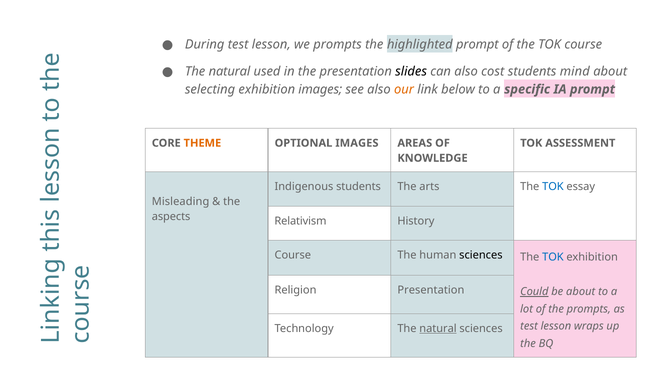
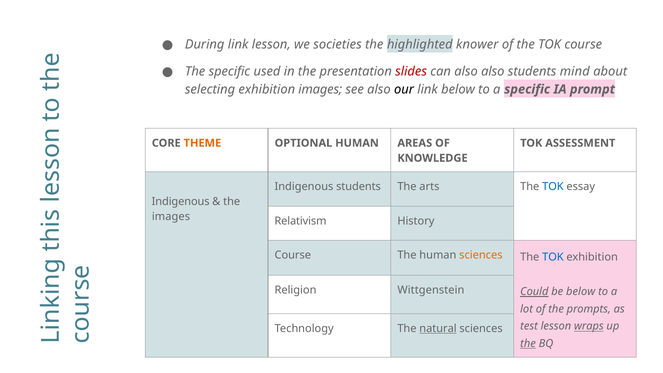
During test: test -> link (238, 45)
we prompts: prompts -> societies (338, 45)
highlighted prompt: prompt -> knower (477, 45)
natural: natural -> specific (229, 71)
slides colour: black -> red (411, 71)
also cost: cost -> also (493, 71)
our colour: orange -> black (404, 89)
OPTIONAL IMAGES: IMAGES -> HUMAN (357, 143)
Misleading: Misleading -> Indigenous (181, 201)
aspects: aspects -> images (171, 216)
sciences colour: black -> orange (481, 255)
Religion Presentation: Presentation -> Wittgenstein (431, 290)
be about: about -> below (581, 292)
wraps underline: none -> present (589, 326)
the underline: none -> present (528, 344)
